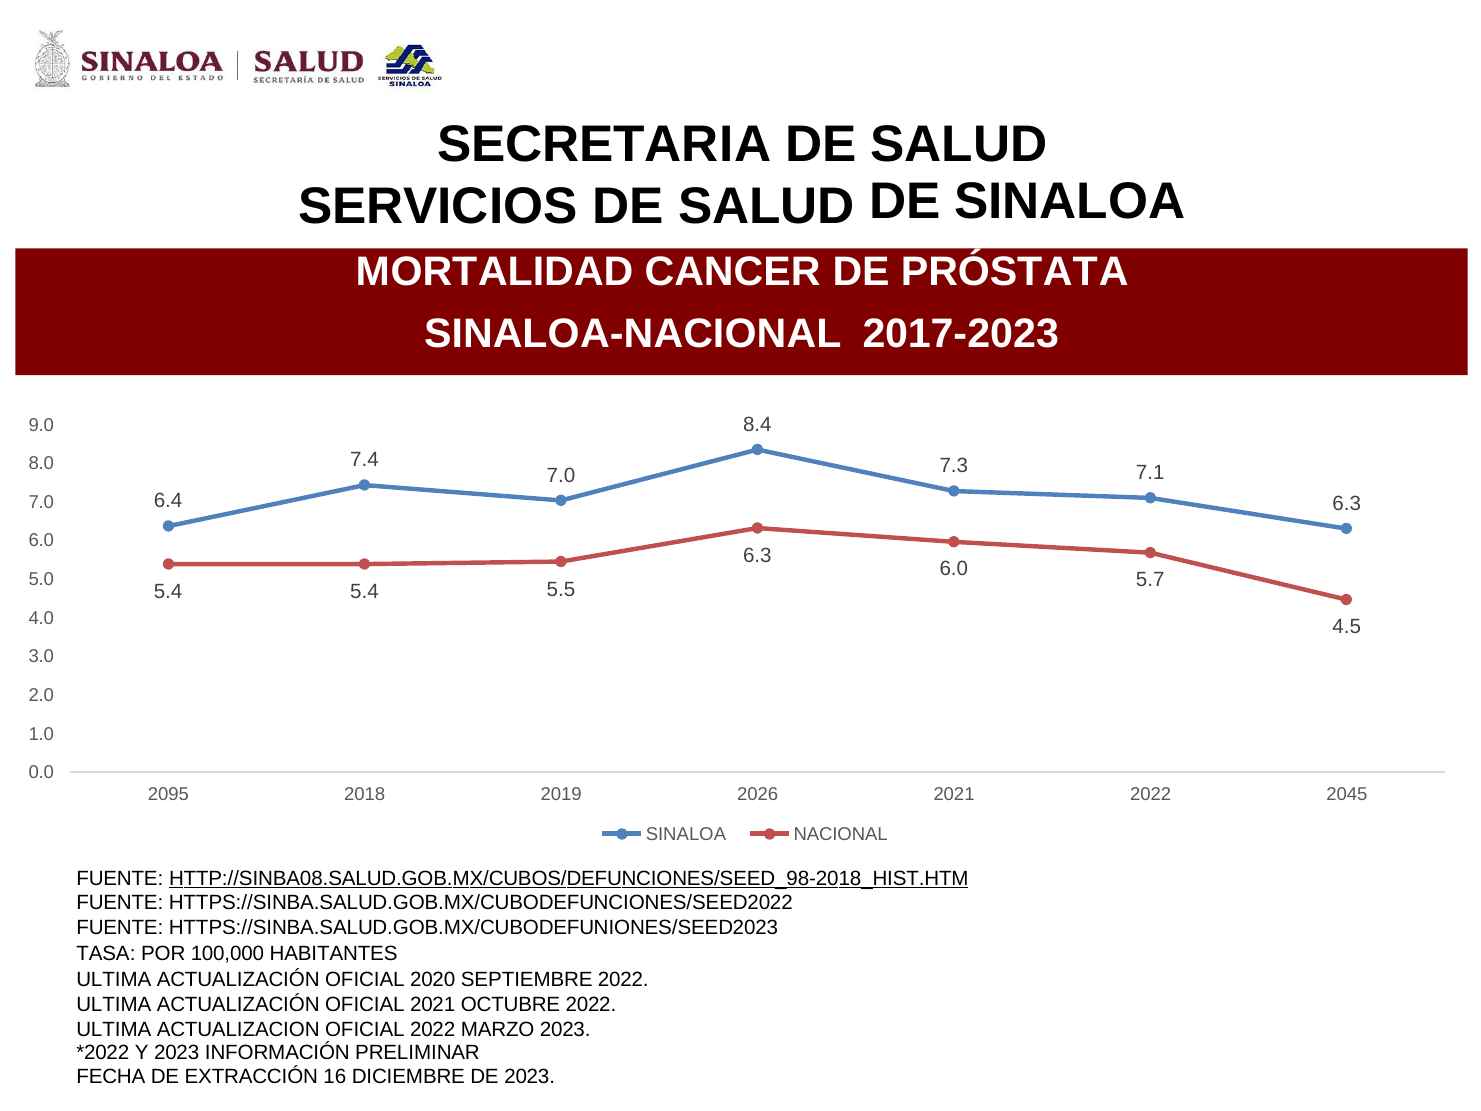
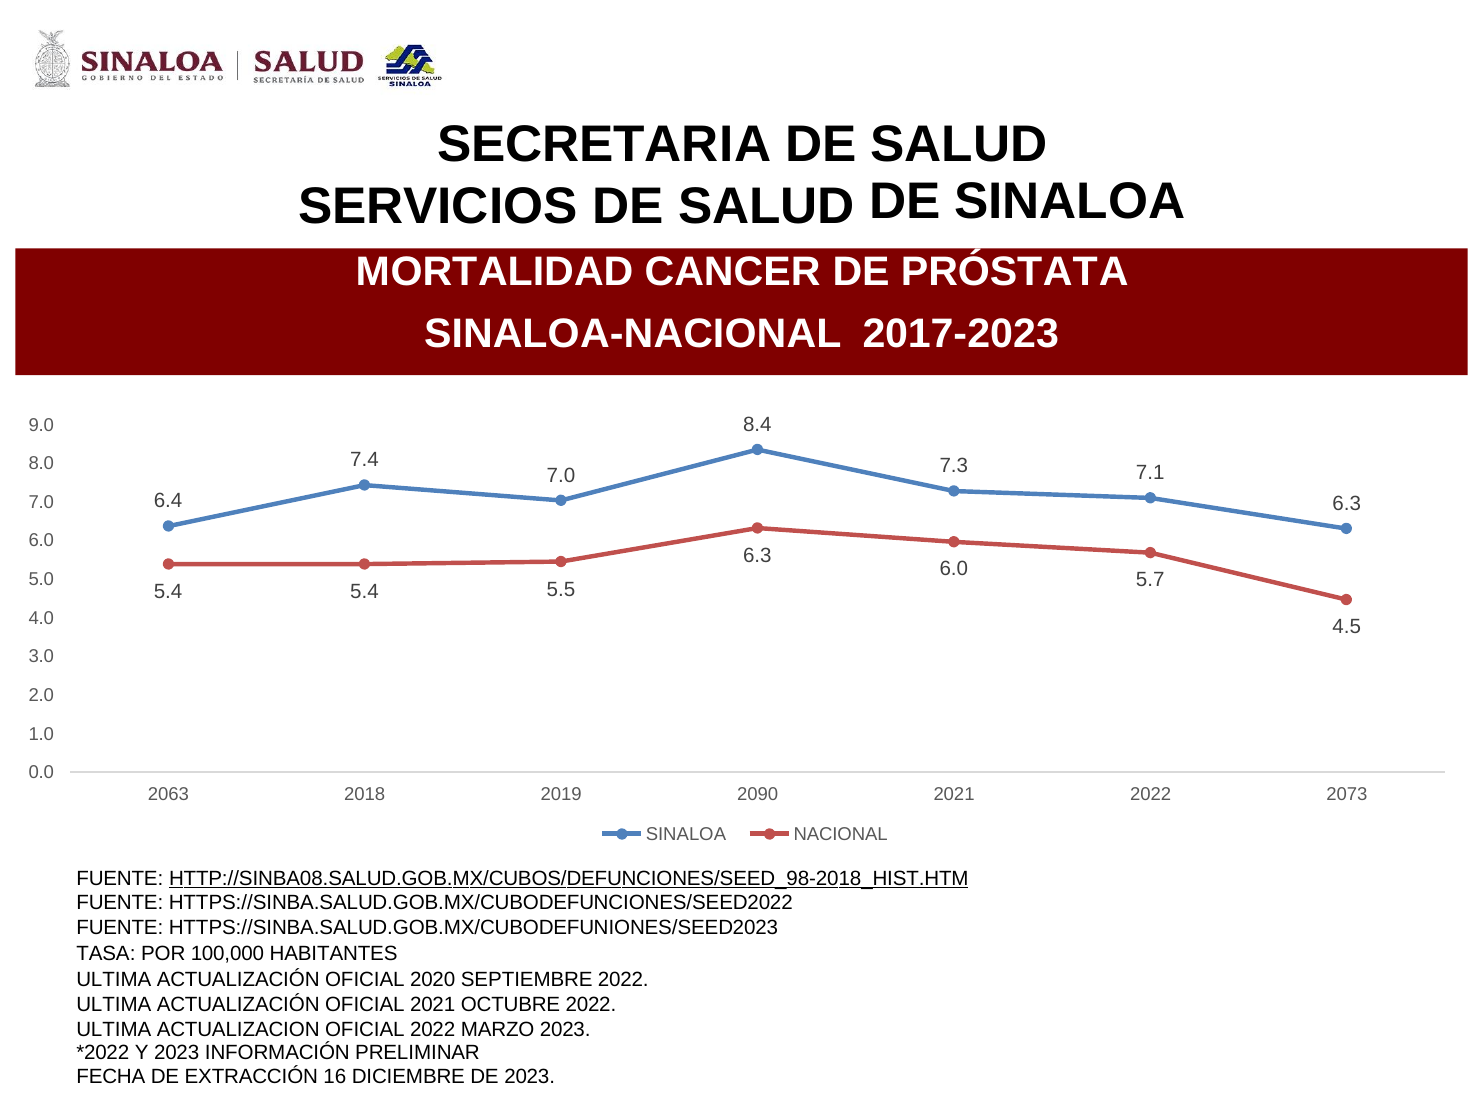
2095: 2095 -> 2063 (168, 794)
2026: 2026 -> 2090 (758, 794)
2045: 2045 -> 2073 (1347, 794)
